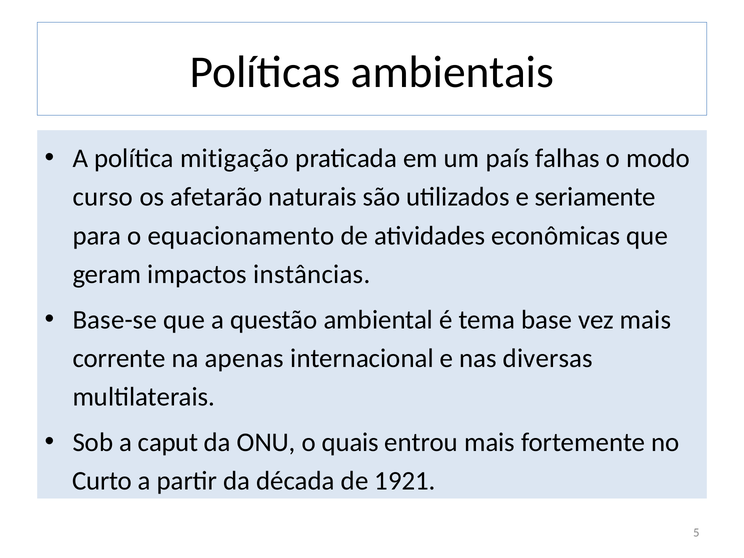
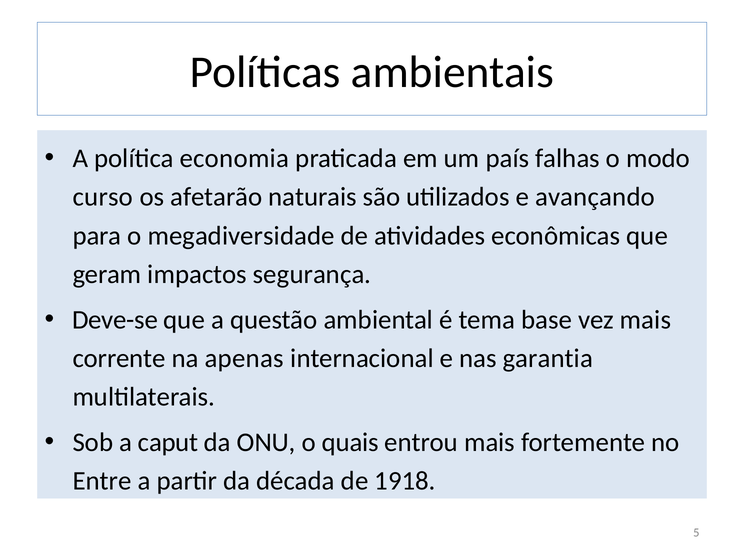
mitigação: mitigação -> economia (234, 158)
seriamente: seriamente -> avançando (595, 197)
equacionamento: equacionamento -> megadiversidade (241, 236)
instâncias: instâncias -> segurança (312, 274)
Base-se: Base-se -> Deve-se (115, 320)
diversas: diversas -> garantia (548, 358)
Curto: Curto -> Entre (102, 481)
1921: 1921 -> 1918 (405, 481)
